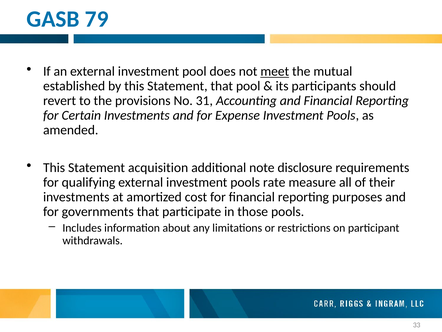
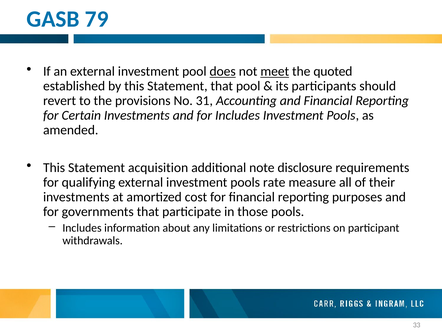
does underline: none -> present (223, 71)
mutual: mutual -> quoted (333, 71)
for Expense: Expense -> Includes (238, 115)
